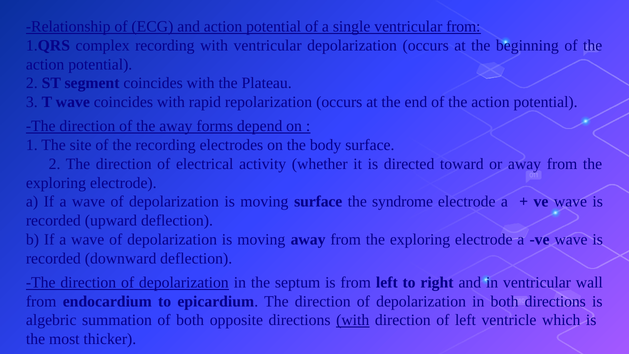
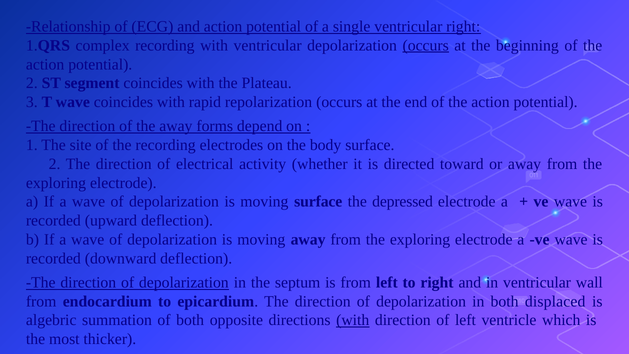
ventricular from: from -> right (463, 27)
occurs underline: none -> present (426, 45)
syndrome: syndrome -> depressed (403, 202)
both directions: directions -> displaced (555, 301)
